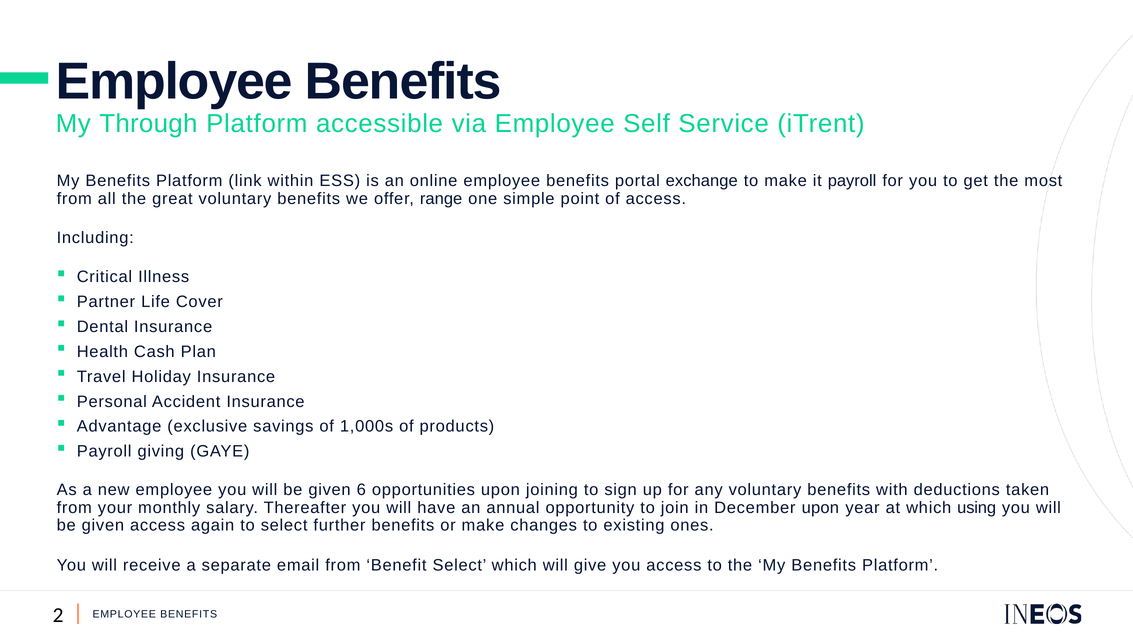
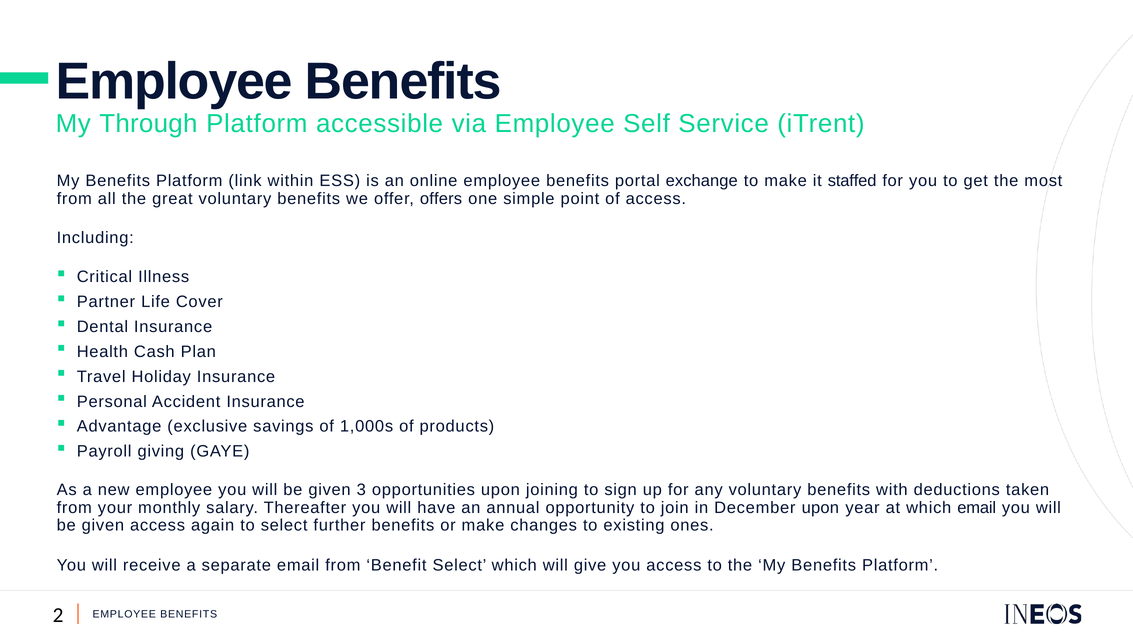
it payroll: payroll -> staffed (852, 181)
range: range -> offers (441, 199)
6: 6 -> 3 (361, 490)
which using: using -> email (977, 508)
